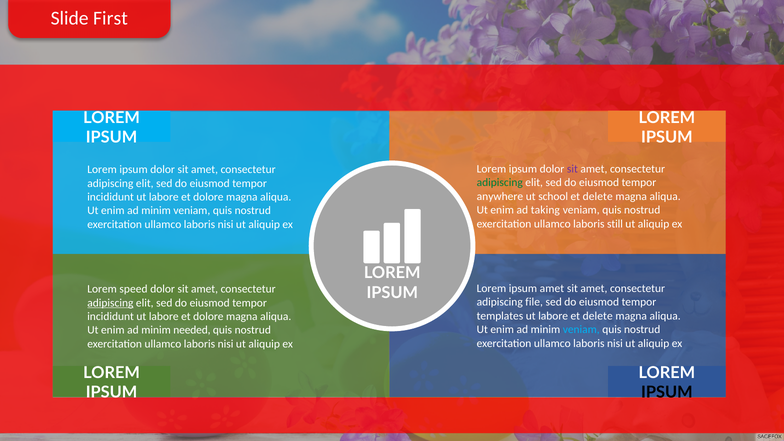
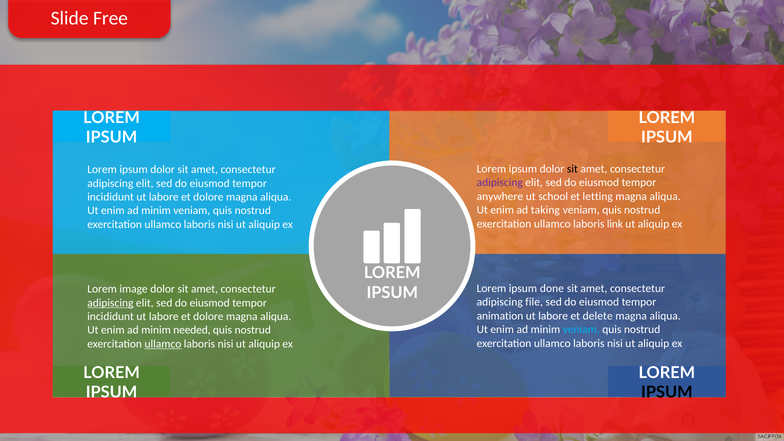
First: First -> Free (111, 19)
sit colour: purple -> black (572, 169)
adipiscing colour: green -> purple (500, 183)
delete: delete -> letting (598, 196)
still: still -> link (615, 224)
ipsum amet: amet -> done (552, 288)
speed: speed -> image (134, 289)
templates: templates -> animation (500, 316)
ullamco underline: none -> present (163, 344)
